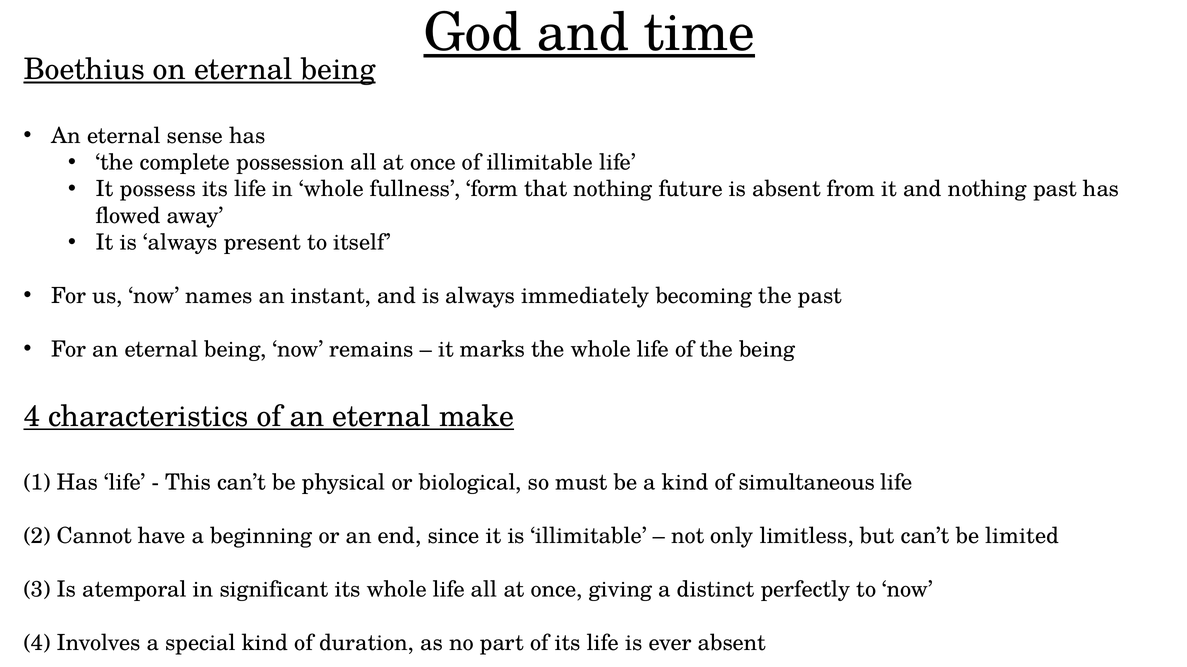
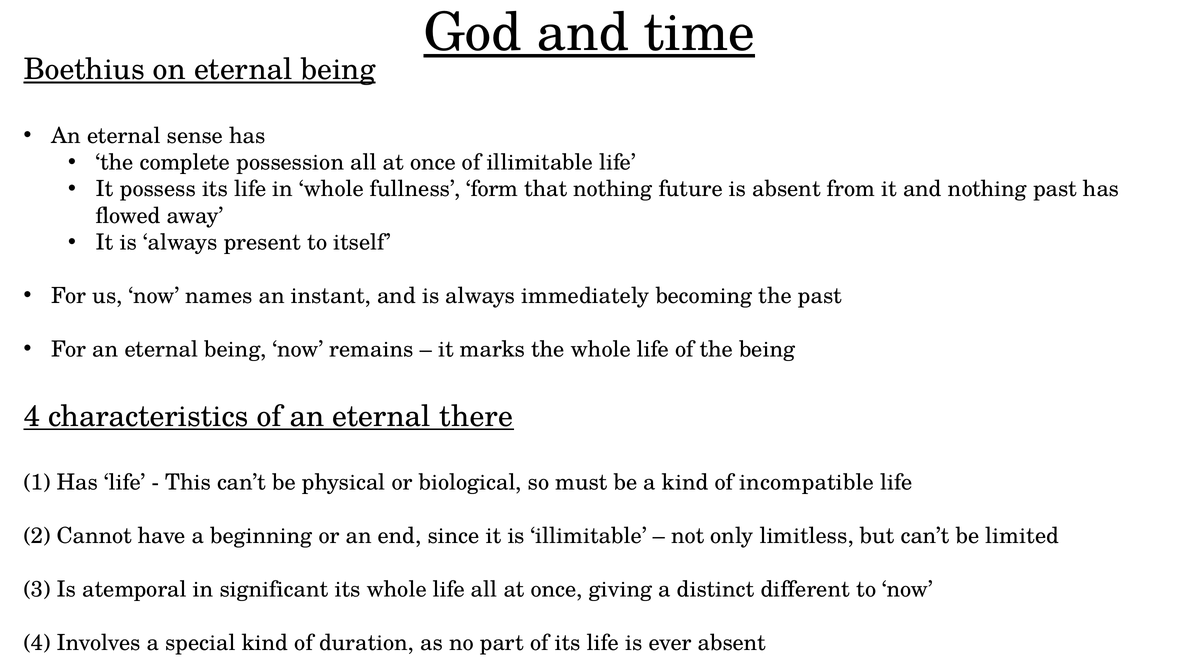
make: make -> there (476, 417)
simultaneous: simultaneous -> incompatible (807, 483)
perfectly: perfectly -> different (805, 590)
